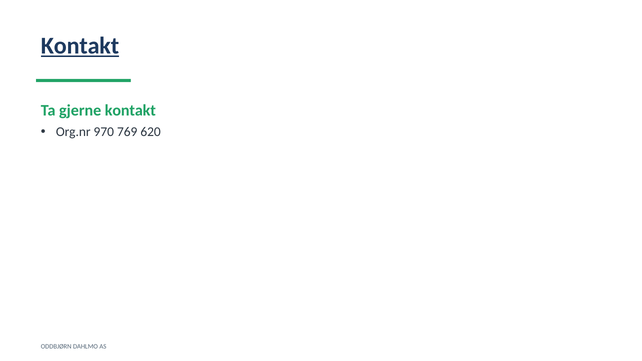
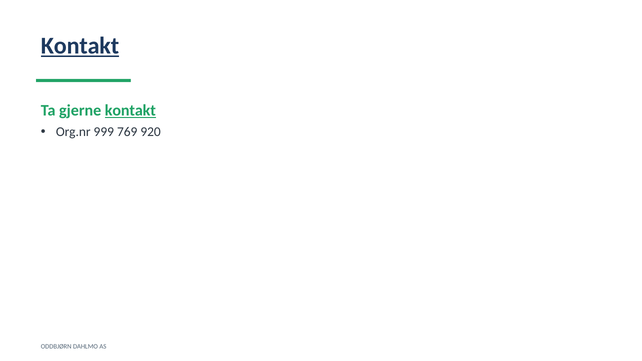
kontakt underline: none -> present (130, 111)
970: 970 -> 999 (104, 132)
620: 620 -> 920 (151, 132)
